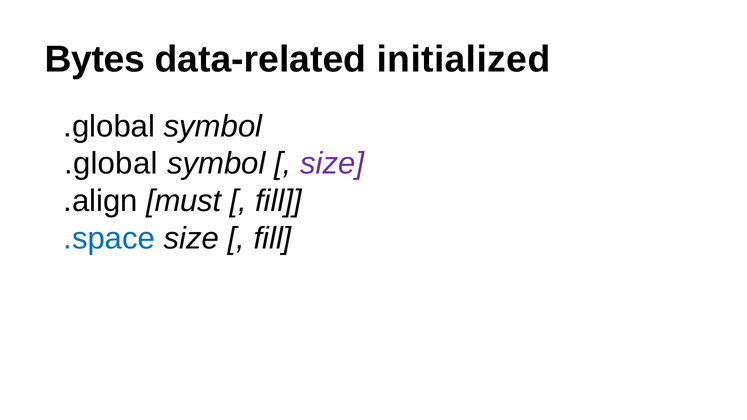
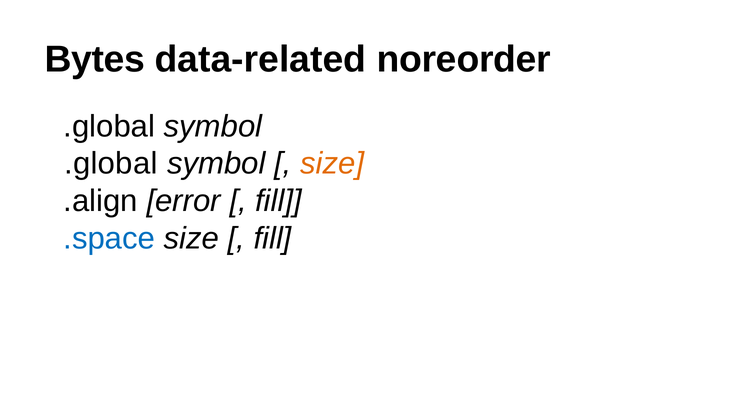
initialized: initialized -> noreorder (464, 60)
size colour: purple -> orange (332, 164)
must: must -> error (184, 201)
